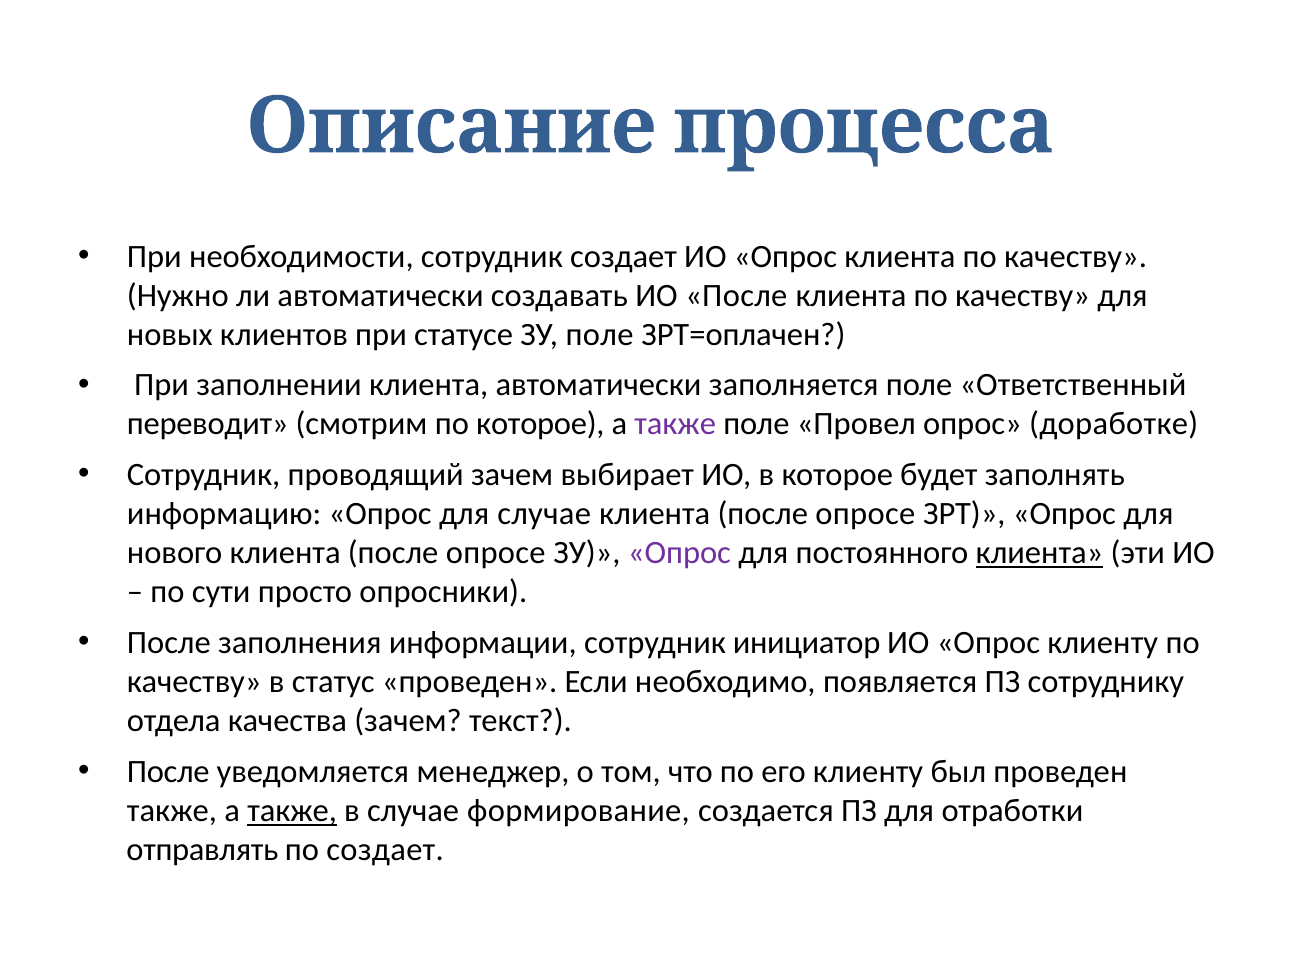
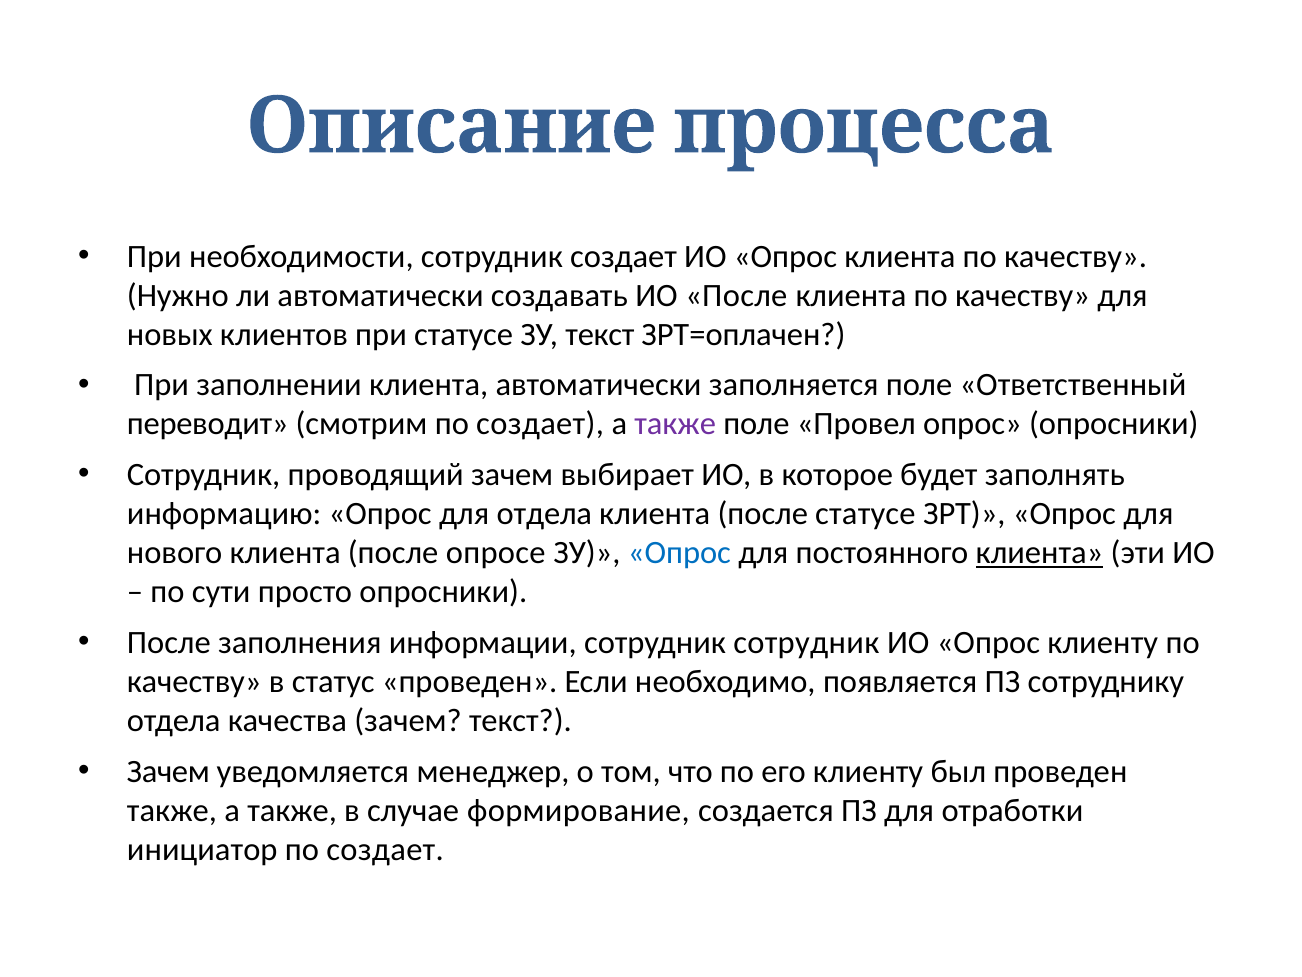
ЗУ поле: поле -> текст (600, 334)
смотрим по которое: которое -> создает (540, 424)
опрос доработке: доработке -> опросники (1114, 424)
для случае: случае -> отдела (544, 514)
опросе: опросе -> статусе (865, 514)
Опрос colour: purple -> blue (679, 553)
сотрудник инициатор: инициатор -> сотрудник (806, 642)
После: После -> Зачем (168, 771)
также underline: present -> none (292, 810)
отправлять: отправлять -> инициатор (202, 849)
